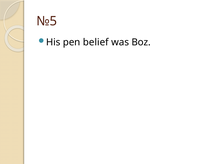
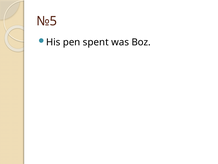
belief: belief -> spent (96, 42)
